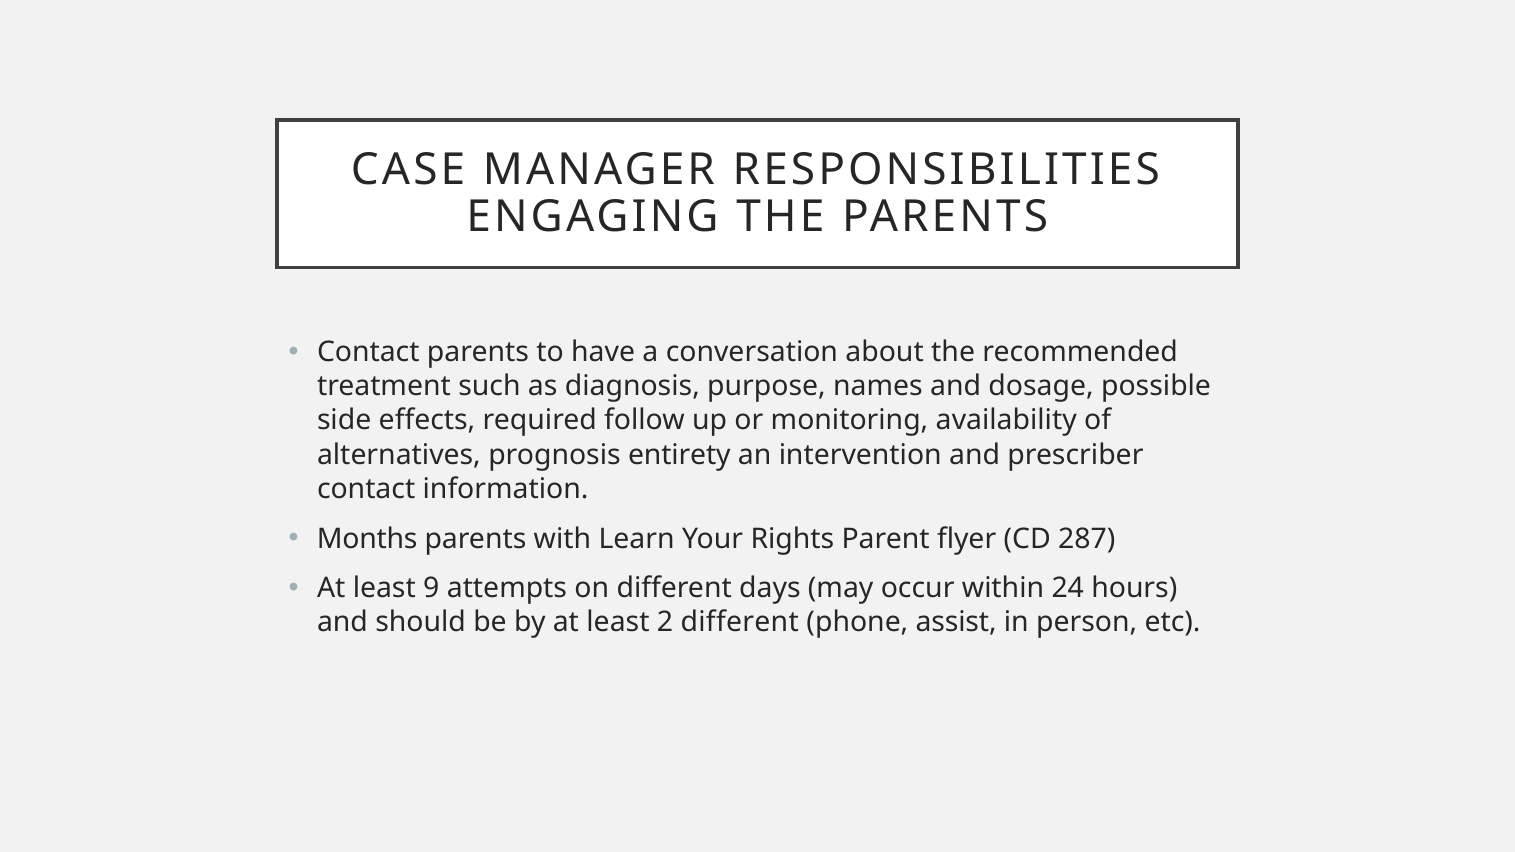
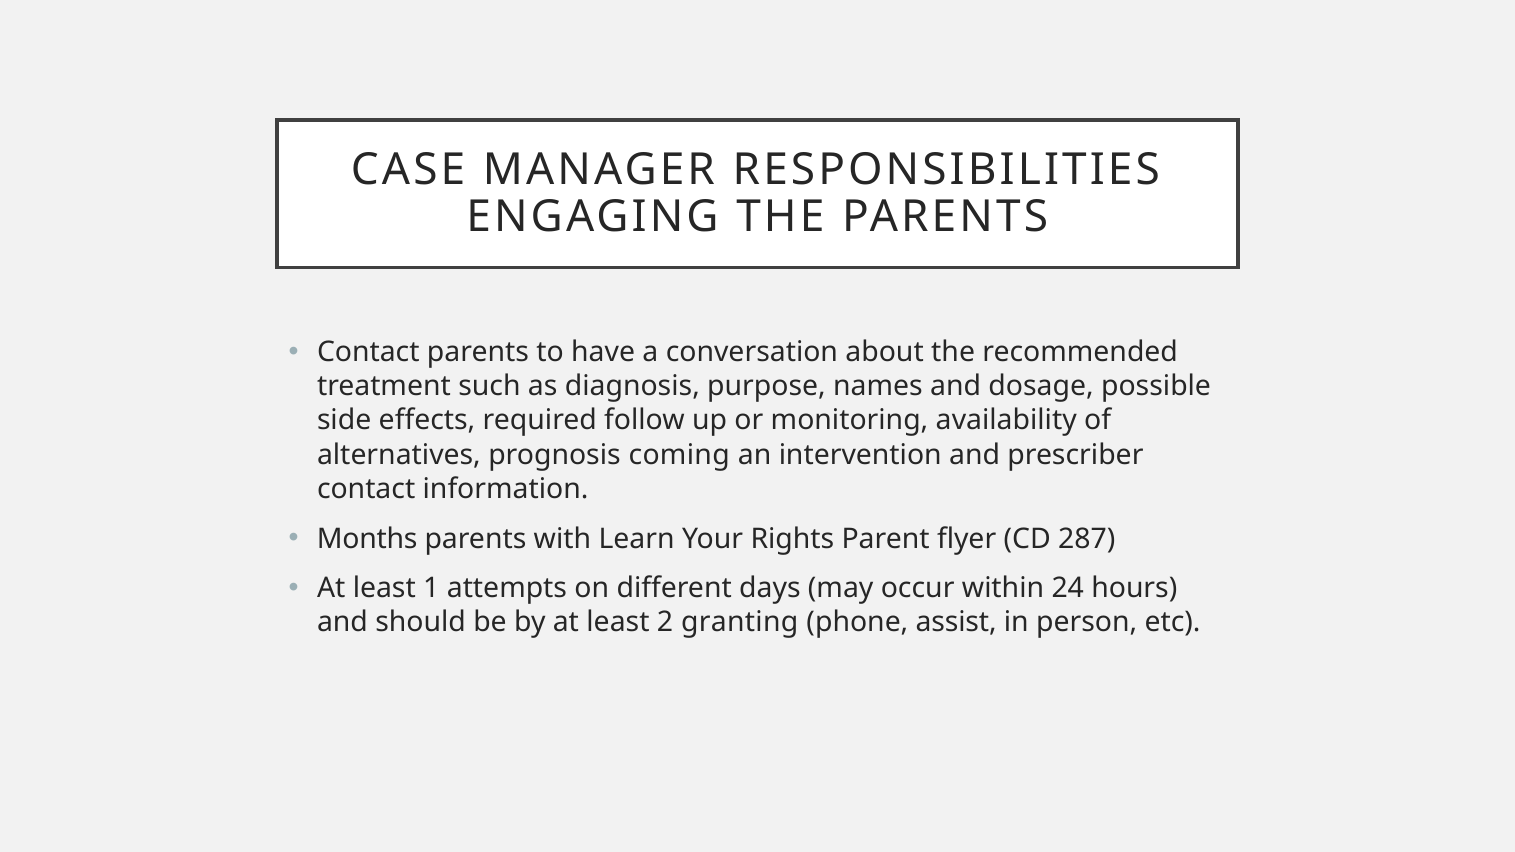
entirety: entirety -> coming (679, 455)
9: 9 -> 1 (431, 589)
2 different: different -> granting (740, 623)
